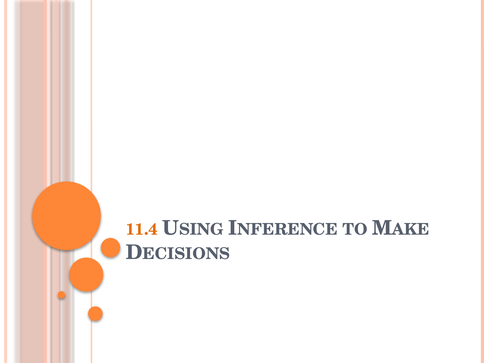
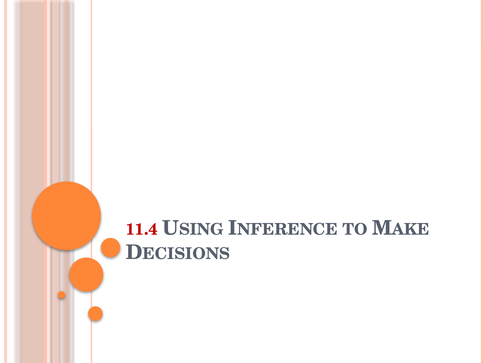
11.4 colour: orange -> red (142, 230)
